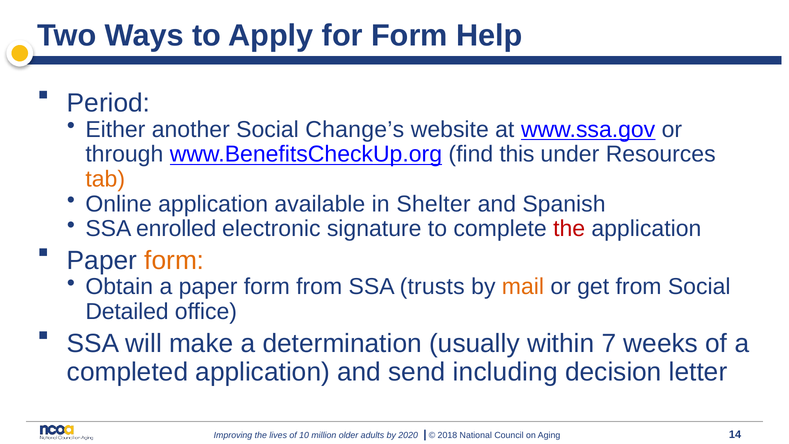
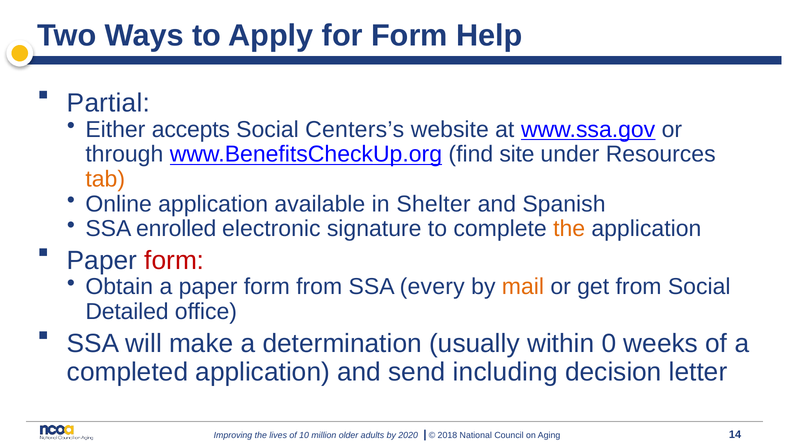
Period: Period -> Partial (108, 103)
another: another -> accepts (191, 129)
Change’s: Change’s -> Centers’s (355, 129)
this: this -> site (517, 154)
the colour: red -> orange (569, 229)
form colour: orange -> red (174, 261)
trusts: trusts -> every (432, 287)
7: 7 -> 0 (609, 343)
